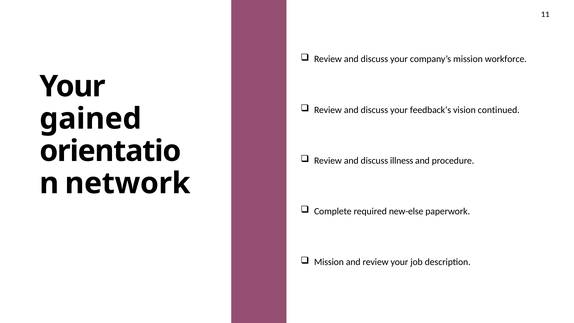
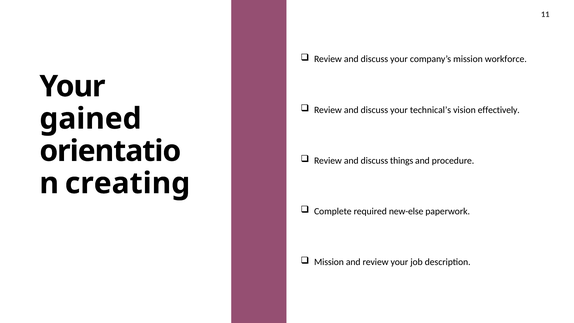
feedback’s: feedback’s -> technical’s (430, 110)
continued: continued -> effectively (499, 110)
illness: illness -> things (402, 160)
network: network -> creating (127, 183)
